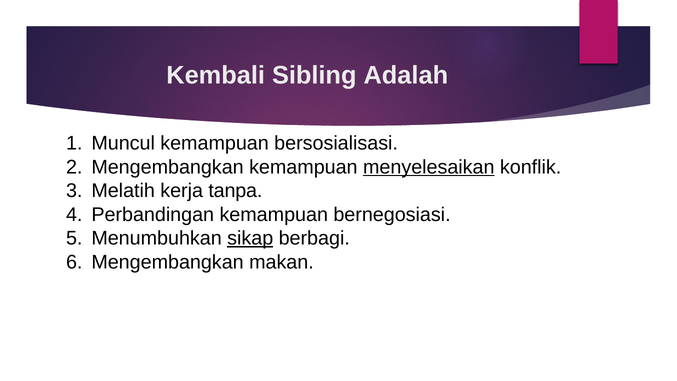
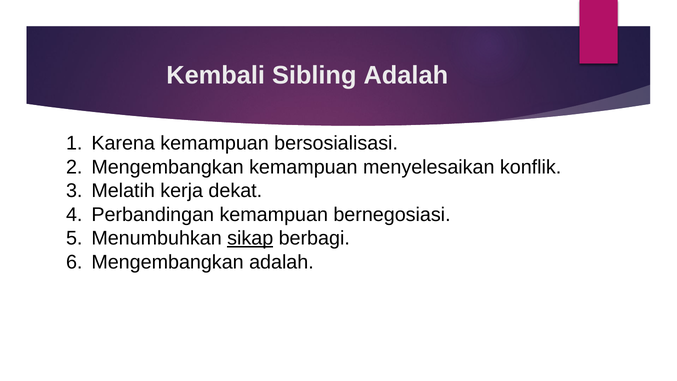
Muncul: Muncul -> Karena (123, 143)
menyelesaikan underline: present -> none (429, 167)
tanpa: tanpa -> dekat (235, 191)
Mengembangkan makan: makan -> adalah (281, 262)
